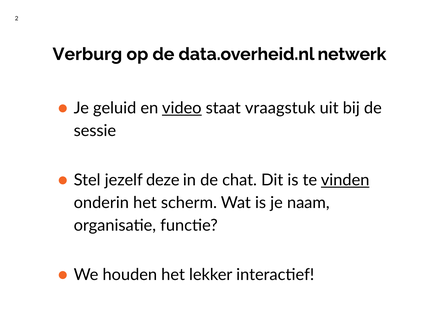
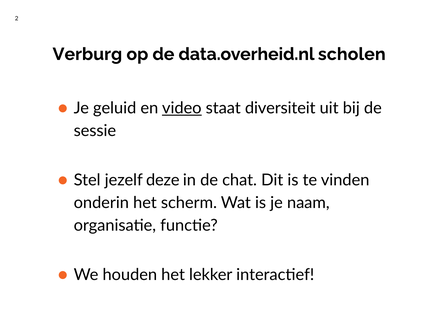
netwerk: netwerk -> scholen (352, 54)
vraagstuk: vraagstuk -> diversiteit (280, 108)
vinden underline: present -> none (345, 181)
